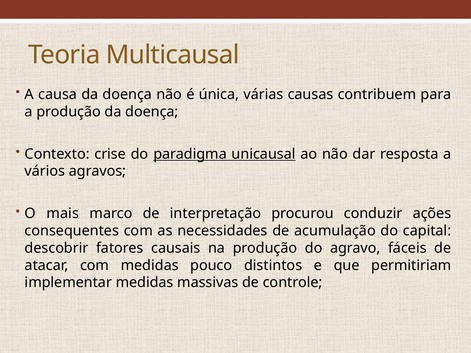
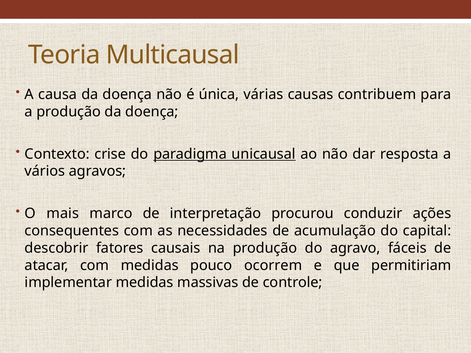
distintos: distintos -> ocorrem (273, 266)
